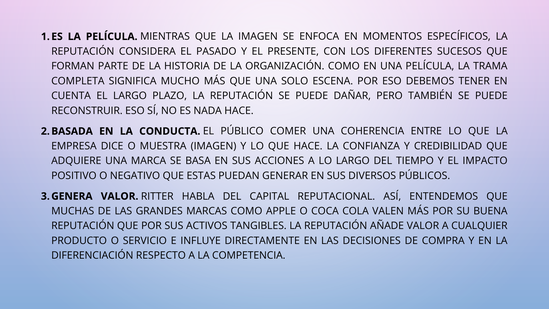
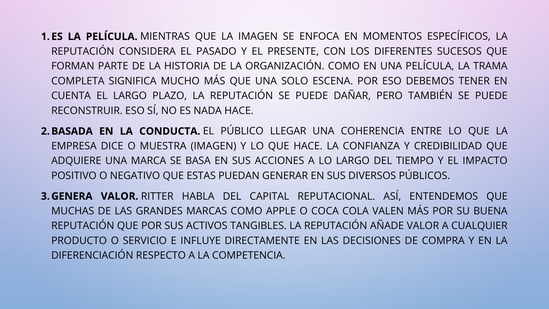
COMER: COMER -> LLEGAR (288, 131)
